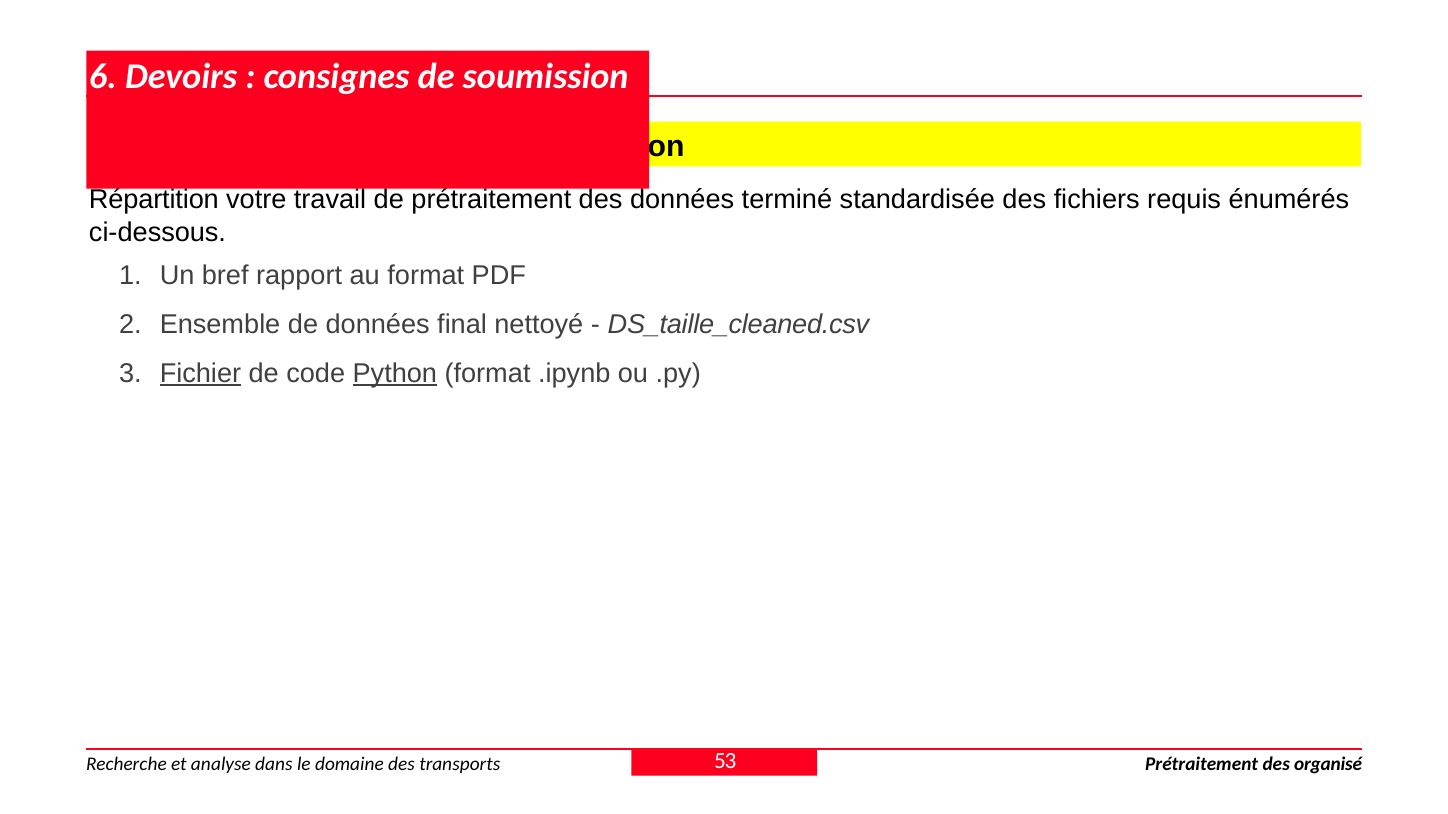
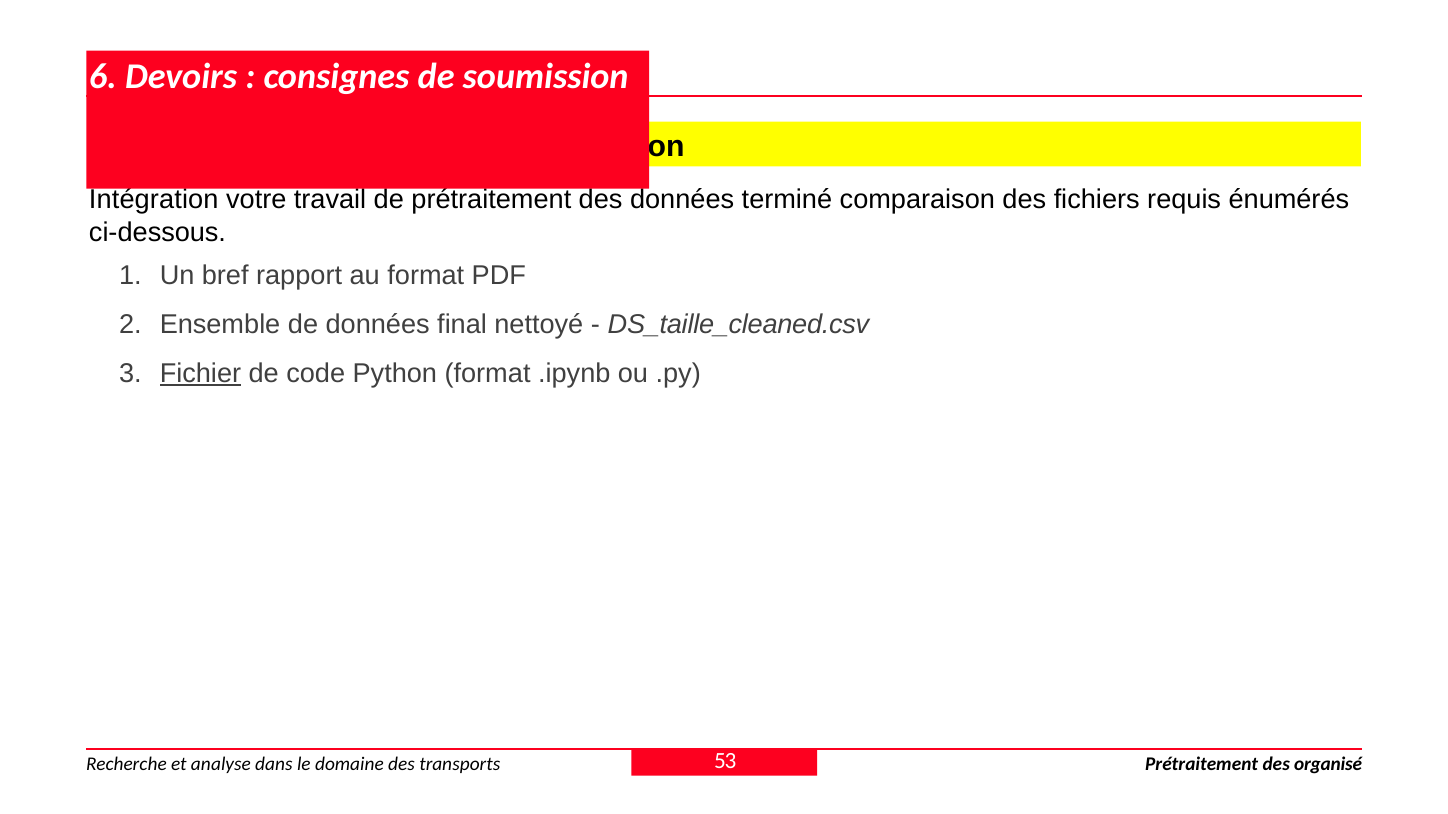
Répartition: Répartition -> Intégration (154, 200)
standardisée: standardisée -> comparaison (917, 200)
Python underline: present -> none (395, 374)
